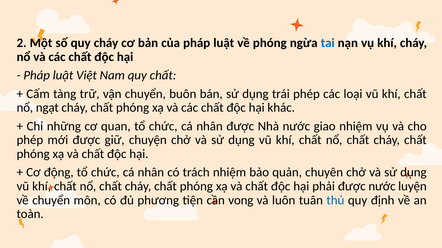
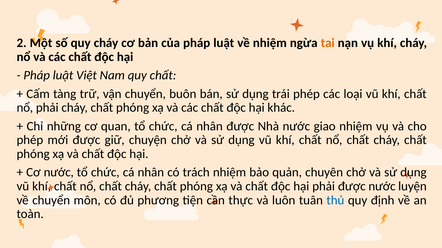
về phóng: phóng -> nhiệm (270, 43)
tai colour: blue -> orange (328, 43)
nổ ngạt: ngạt -> phải (47, 108)
Cơ động: động -> nước (59, 173)
vong: vong -> thực (241, 201)
